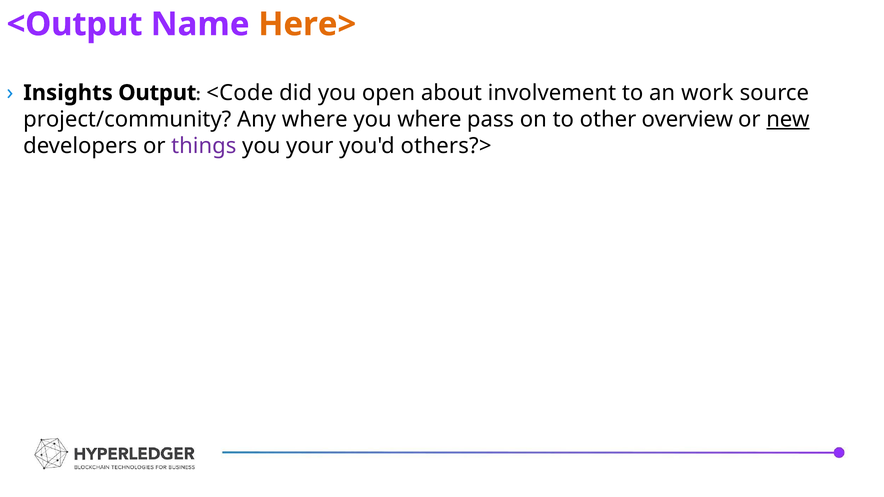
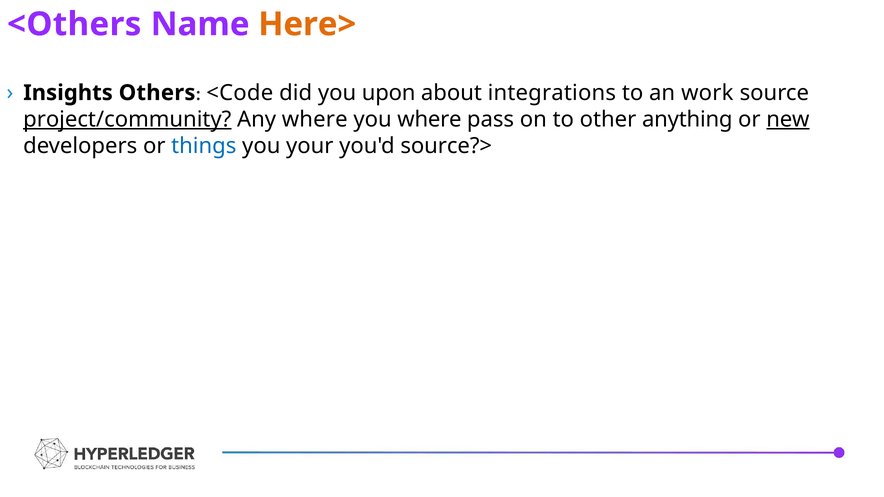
<Output: <Output -> <Others (74, 24)
Output: Output -> Others (157, 93)
open: open -> upon (389, 93)
involvement: involvement -> integrations (552, 93)
project/community underline: none -> present (127, 119)
overview: overview -> anything (687, 119)
things colour: purple -> blue (204, 146)
others?>: others?> -> source?> (446, 146)
